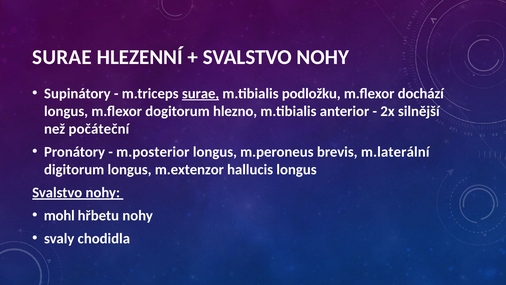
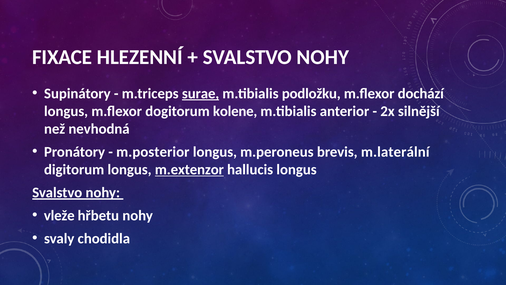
SURAE: SURAE -> FIXACE (62, 57)
hlezno: hlezno -> kolene (235, 111)
počáteční: počáteční -> nevhodná (99, 129)
m.extenzor underline: none -> present (189, 169)
mohl: mohl -> vleže (59, 215)
